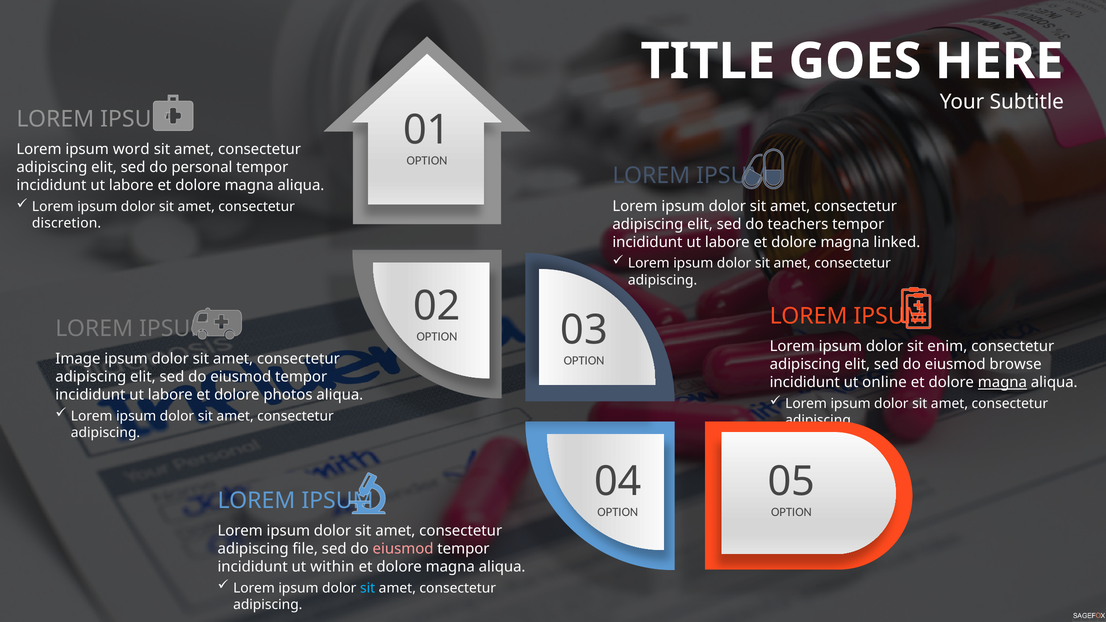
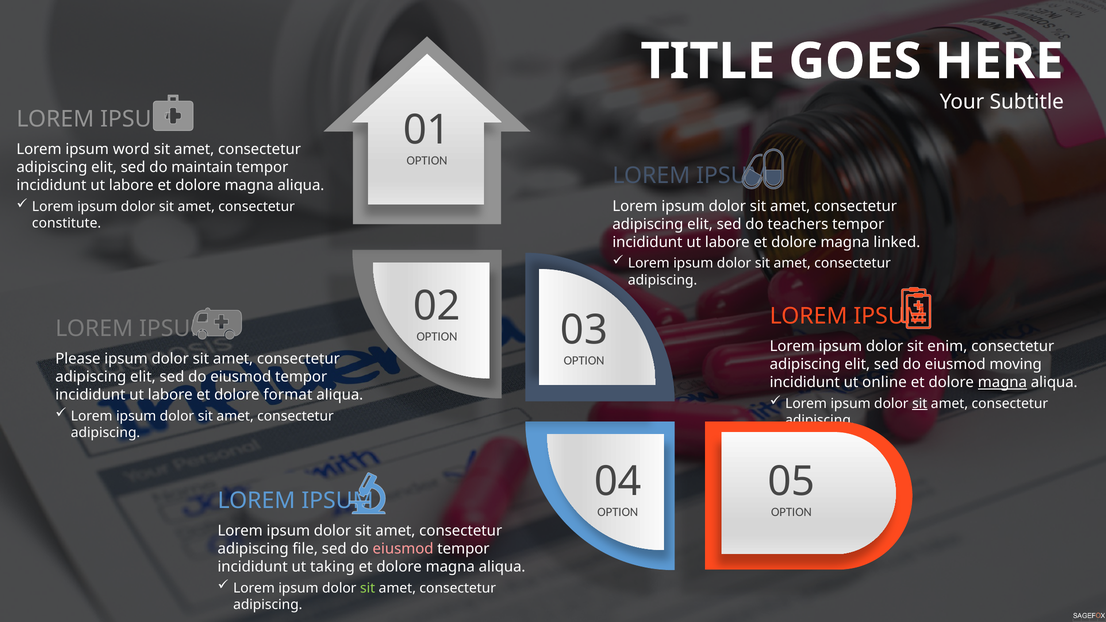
personal: personal -> maintain (202, 167)
discretion: discretion -> constitute (67, 223)
Image: Image -> Please (78, 359)
browse: browse -> moving (1016, 364)
photos: photos -> format (288, 395)
sit underline: none -> present (920, 404)
within: within -> taking (332, 567)
sit colour: light blue -> light green (368, 588)
